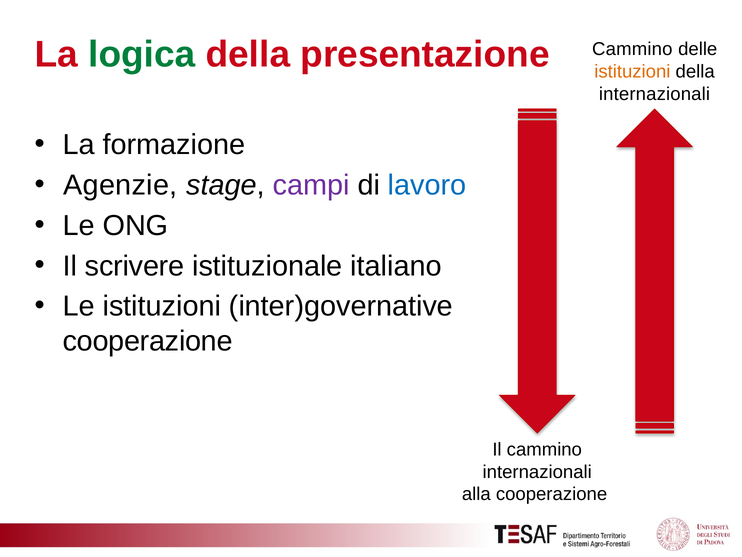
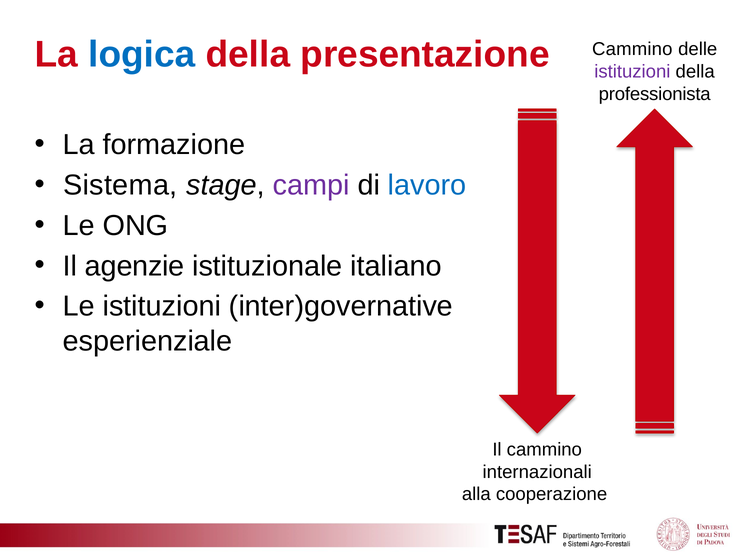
logica colour: green -> blue (142, 54)
istituzioni colour: orange -> purple (632, 72)
internazionali: internazionali -> professionista (655, 94)
Agenzie: Agenzie -> Sistema (120, 185)
scrivere: scrivere -> agenzie (135, 266)
cooperazione: cooperazione -> esperienziale (148, 341)
